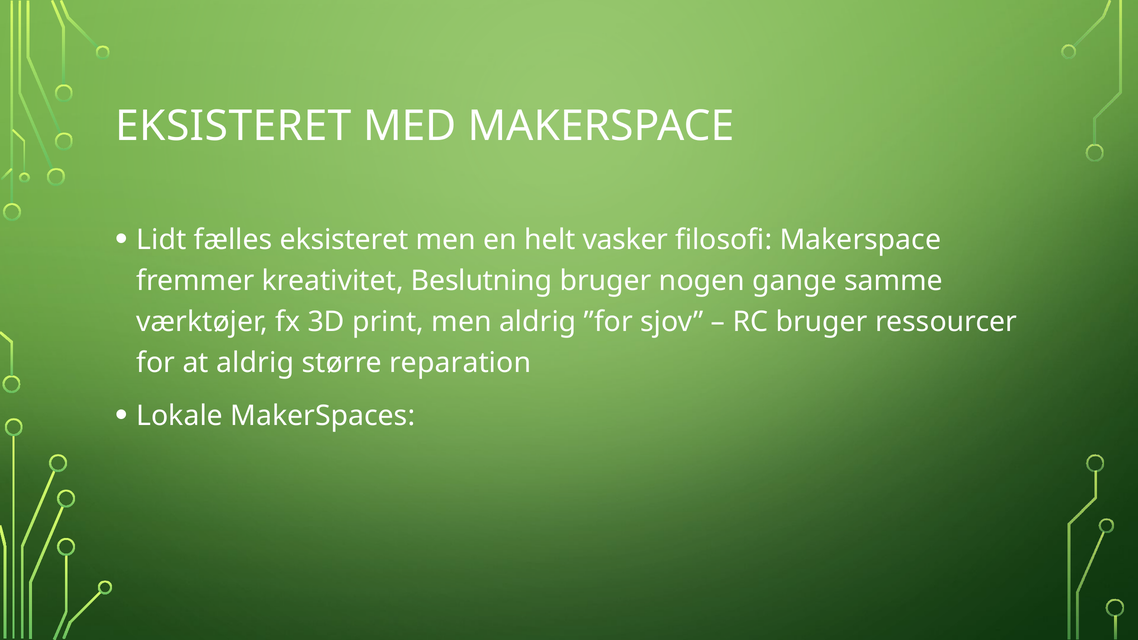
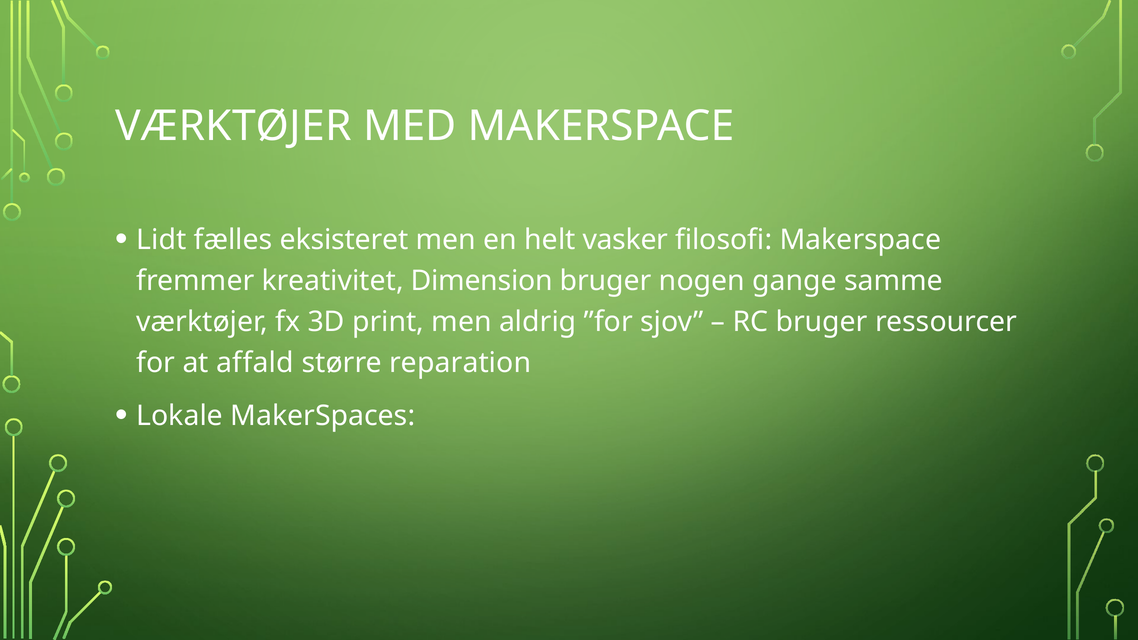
EKSISTERET: EKSISTERET -> VÆRKTØJER (233, 126)
Beslutning: Beslutning -> Dimension (482, 281)
at aldrig: aldrig -> affald (255, 363)
